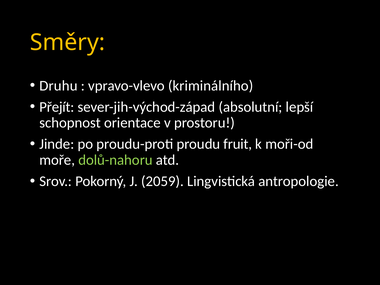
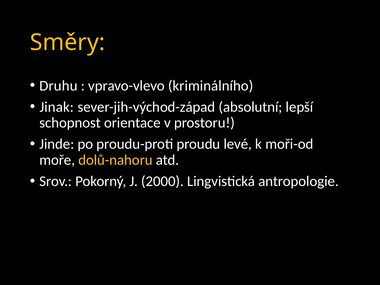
Přejít: Přejít -> Jinak (57, 107)
fruit: fruit -> levé (238, 144)
dolů-nahoru colour: light green -> yellow (115, 160)
2059: 2059 -> 2000 (163, 181)
